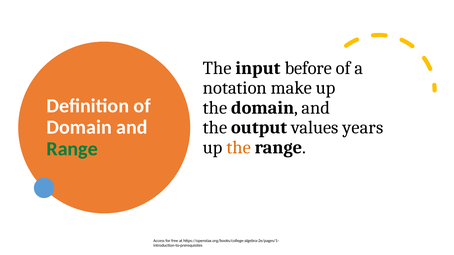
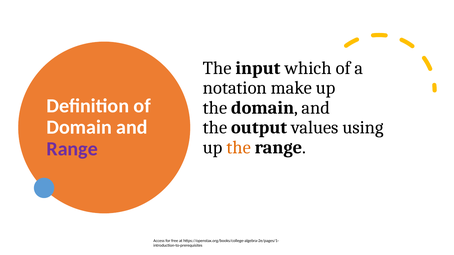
before: before -> which (308, 68)
years: years -> using (363, 128)
Range colour: green -> purple (72, 149)
